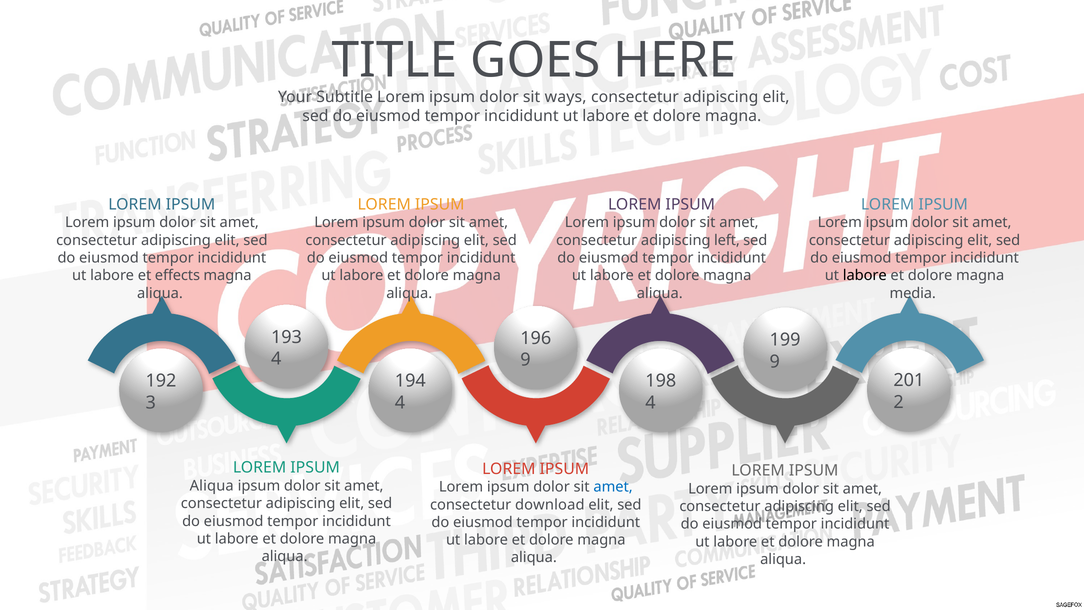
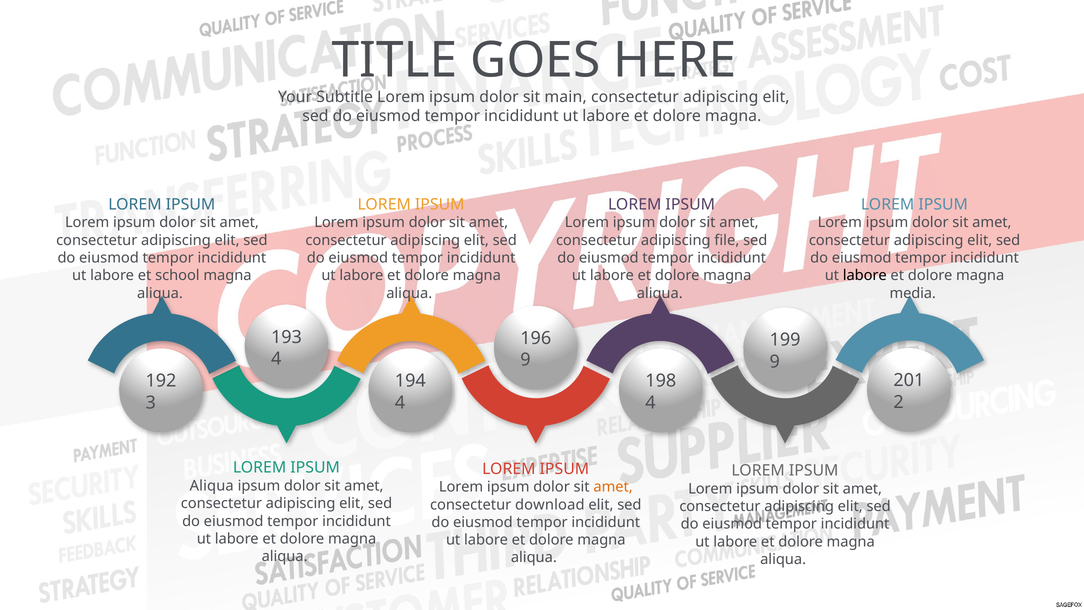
ways: ways -> main (566, 97)
left: left -> file (727, 240)
effects: effects -> school (177, 275)
amet colour: blue -> orange (613, 487)
